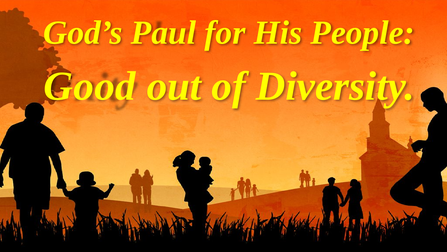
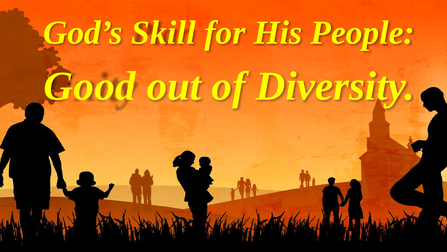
Paul: Paul -> Skill (163, 33)
